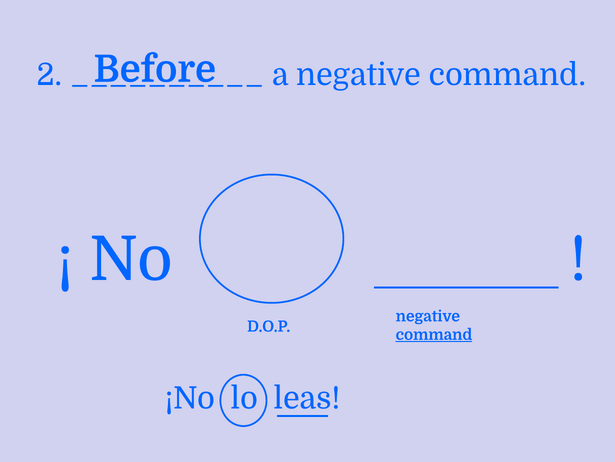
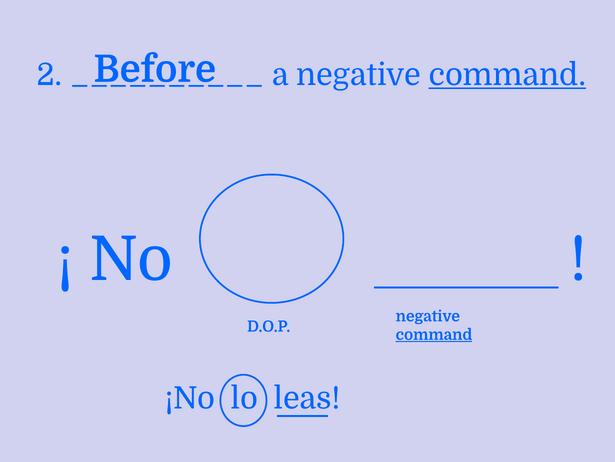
command underline: none -> present (507, 75)
